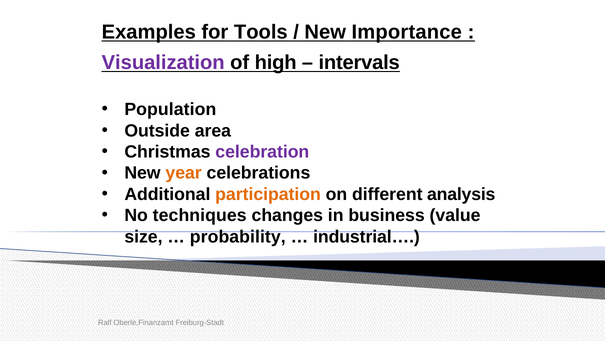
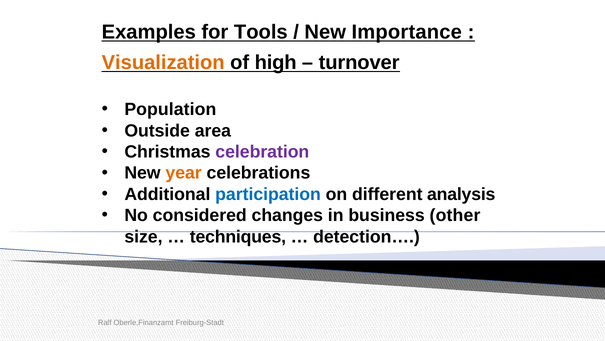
Visualization colour: purple -> orange (163, 62)
intervals: intervals -> turnover (359, 62)
participation colour: orange -> blue (268, 194)
techniques: techniques -> considered (200, 215)
value: value -> other (455, 215)
probability: probability -> techniques (238, 236)
industrial…: industrial… -> detection… (366, 236)
